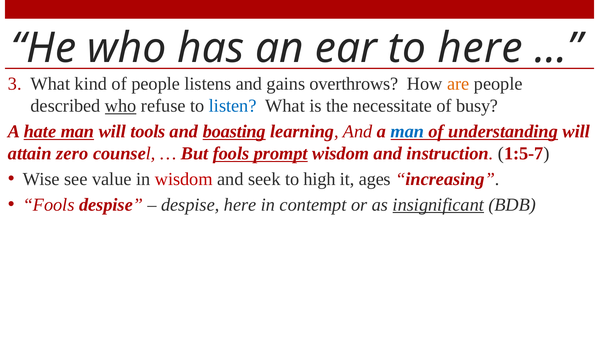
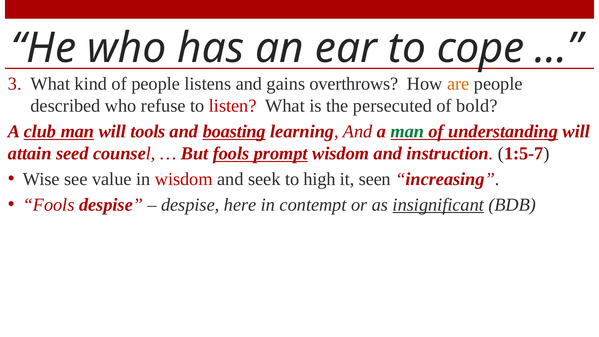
to here: here -> cope (480, 48)
who underline: present -> none (121, 106)
listen colour: blue -> red (233, 106)
necessitate: necessitate -> persecuted (392, 106)
busy: busy -> bold (477, 106)
hate: hate -> club (40, 131)
man colour: blue -> green (407, 131)
zero: zero -> seed (72, 153)
ages: ages -> seen (375, 179)
